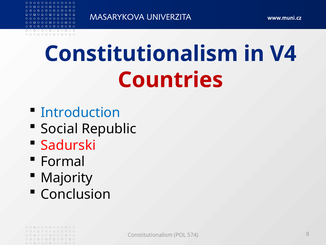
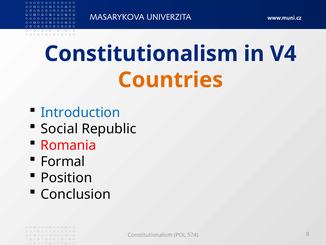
Countries colour: red -> orange (170, 80)
Sadurski: Sadurski -> Romania (68, 145)
Majority: Majority -> Position (66, 178)
